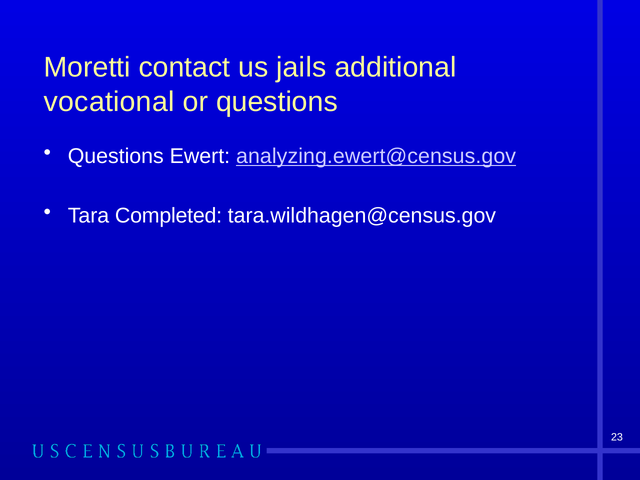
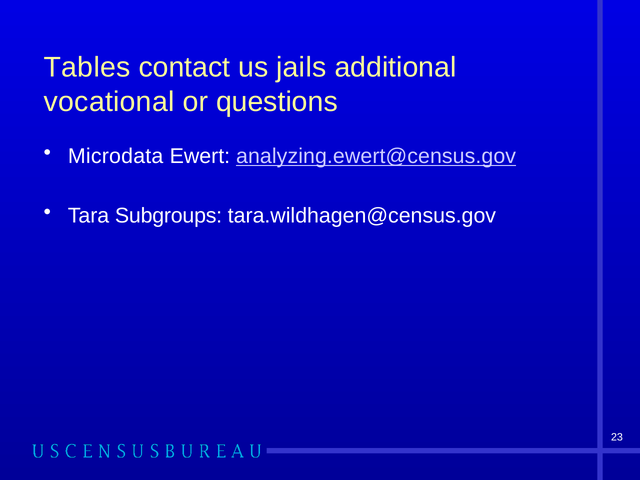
Moretti: Moretti -> Tables (87, 68)
Questions: Questions -> Microdata (116, 156)
Completed: Completed -> Subgroups (169, 216)
